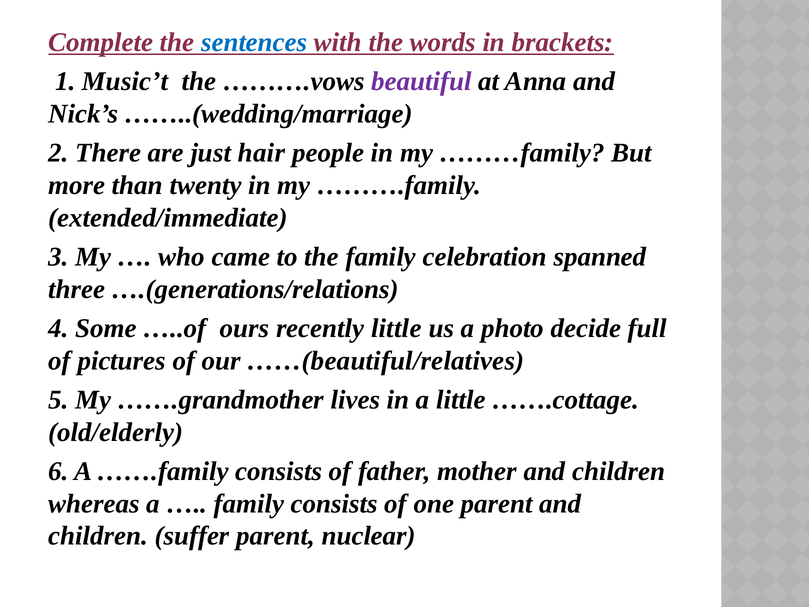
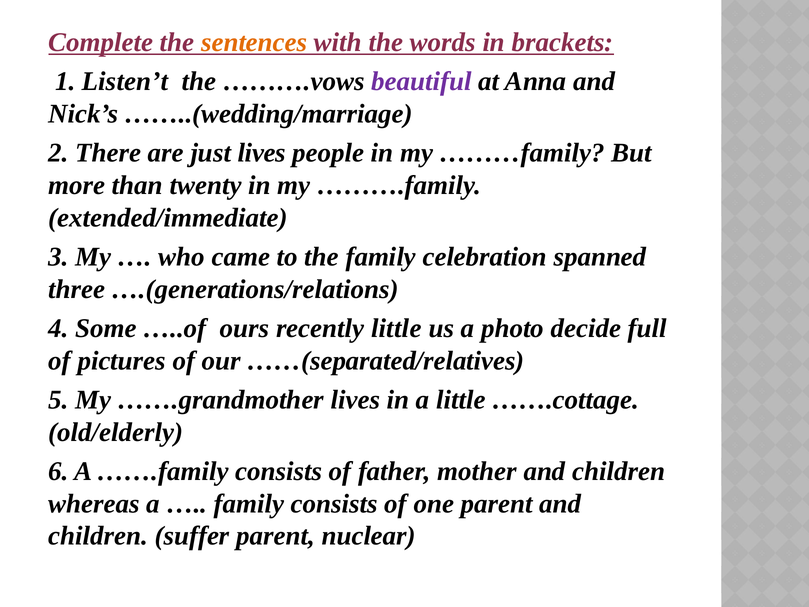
sentences colour: blue -> orange (254, 42)
Music’t: Music’t -> Listen’t (125, 81)
just hair: hair -> lives (262, 153)
……(beautiful/relatives: ……(beautiful/relatives -> ……(separated/relatives (386, 361)
